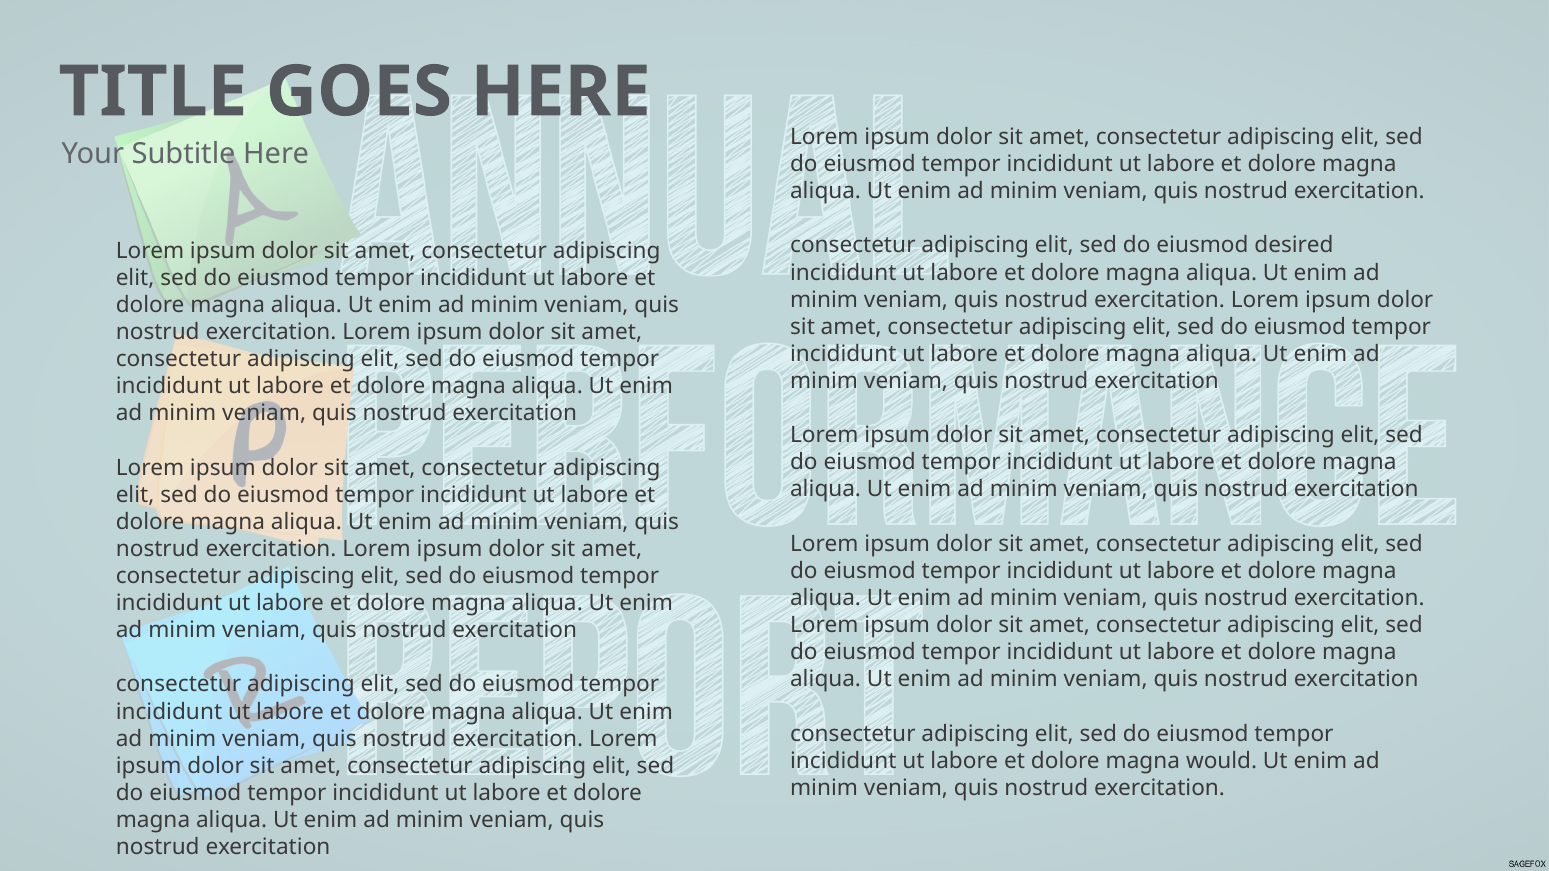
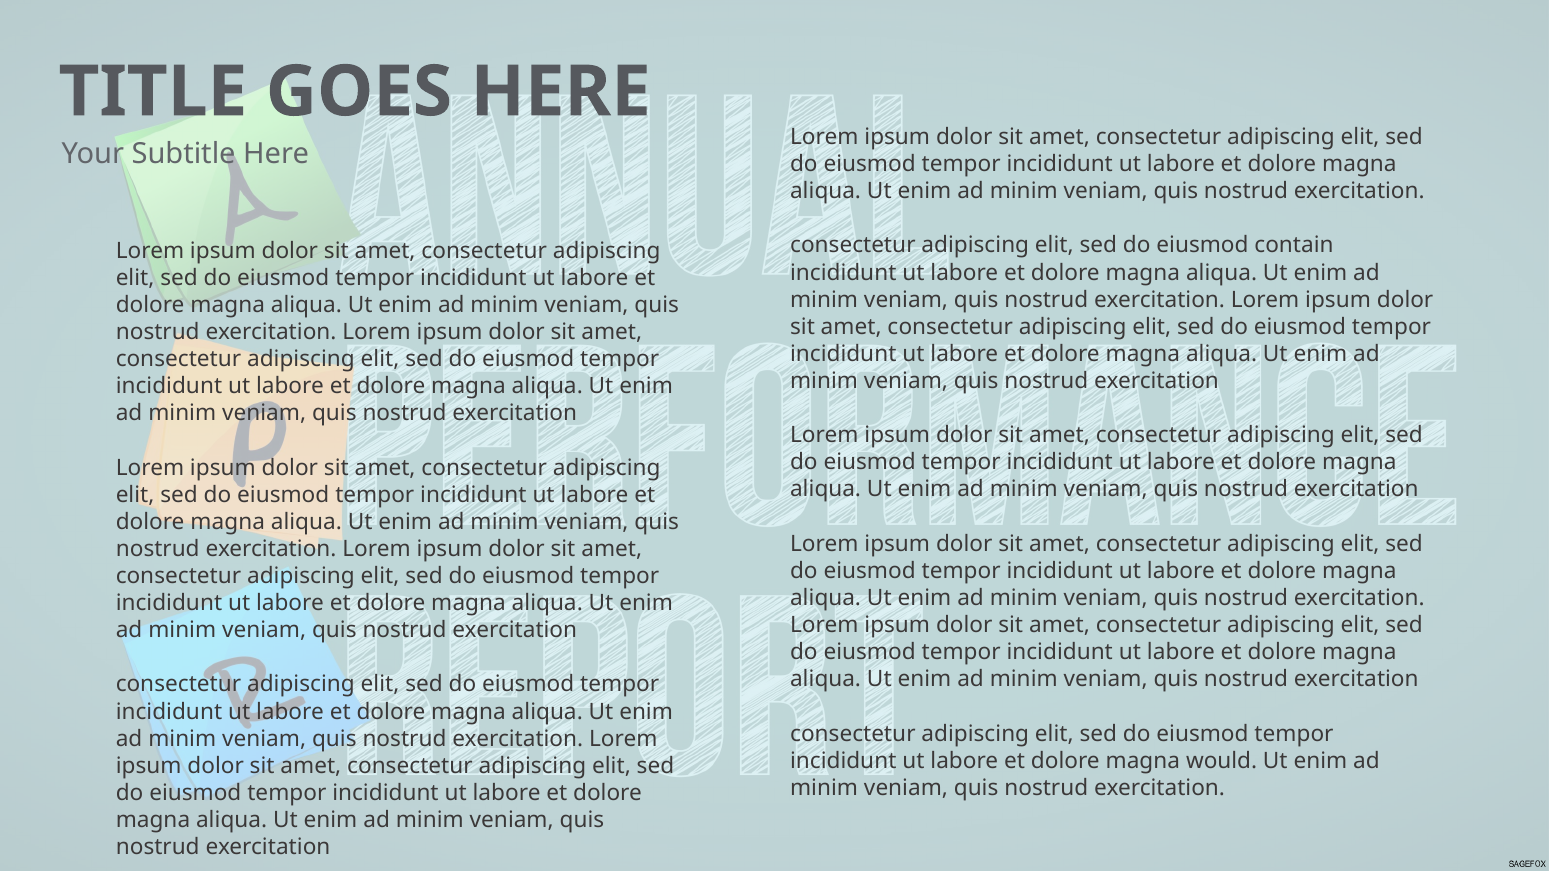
desired: desired -> contain (1294, 246)
